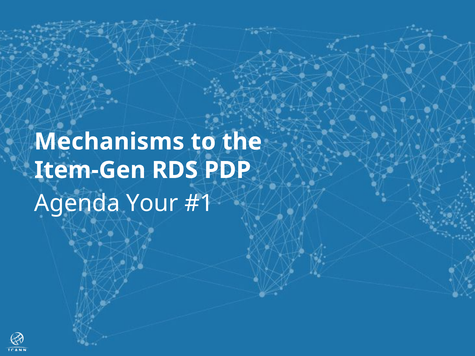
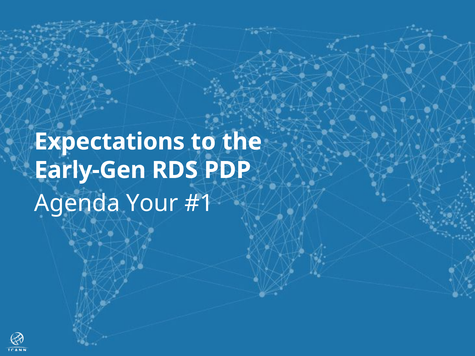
Mechanisms: Mechanisms -> Expectations (110, 142)
Item-Gen: Item-Gen -> Early-Gen (90, 170)
